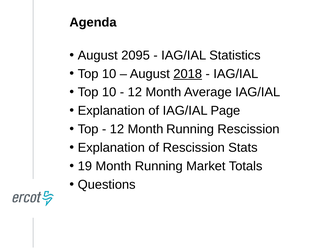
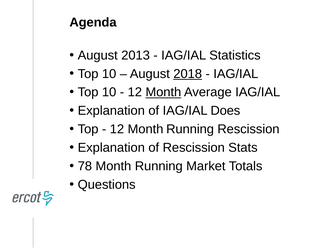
2095: 2095 -> 2013 (136, 55)
Month underline: none -> present (163, 92)
Page: Page -> Does (225, 111)
19: 19 -> 78 (85, 166)
